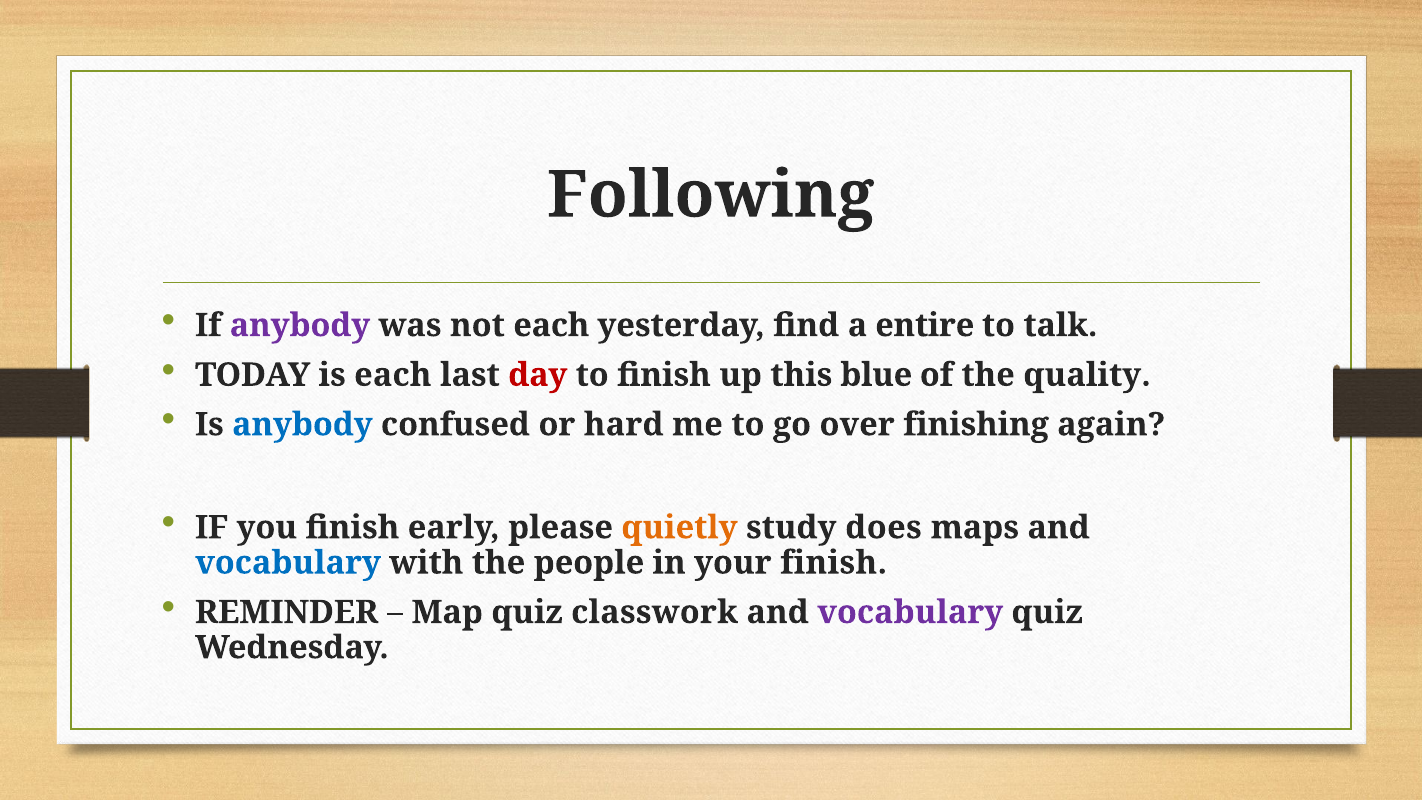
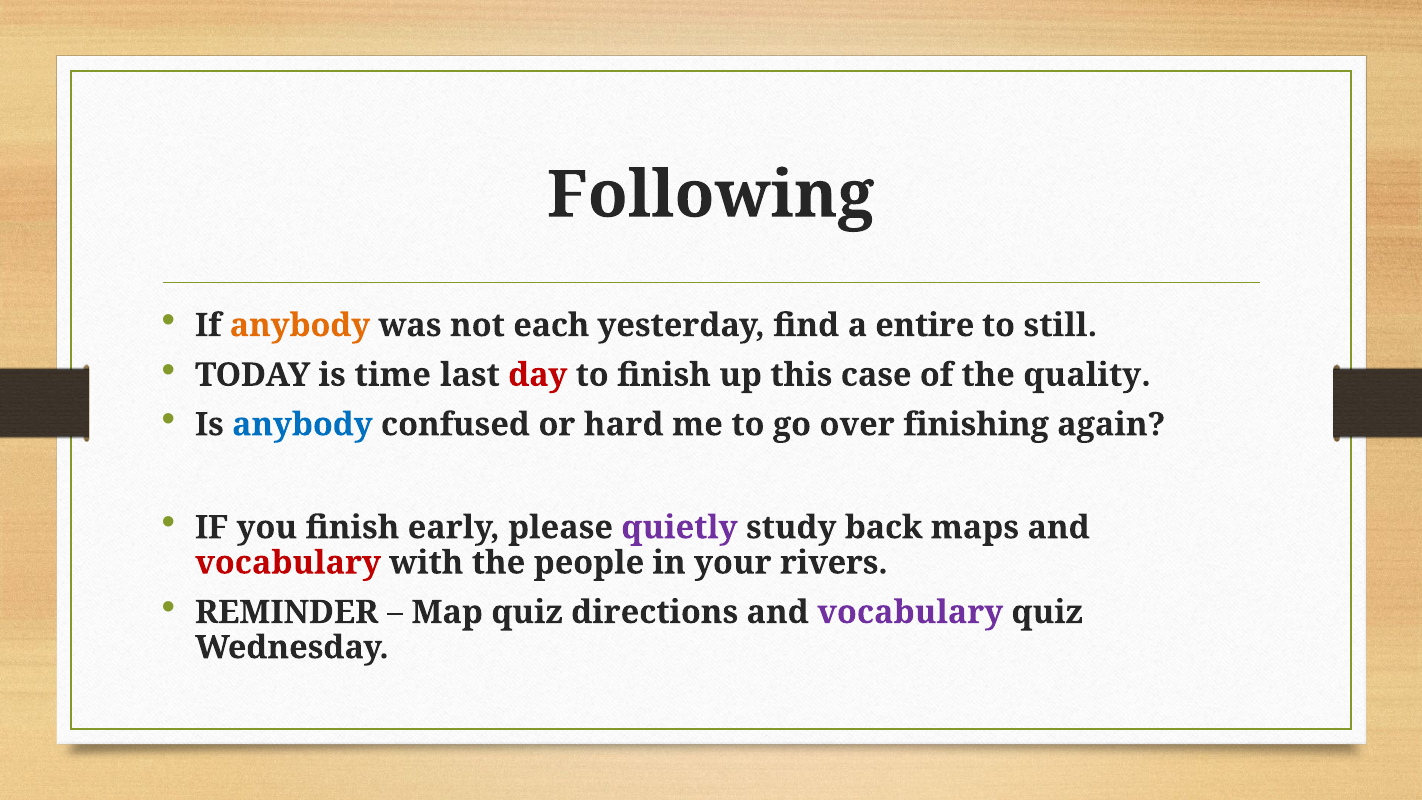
anybody colour: purple -> orange (300, 325)
talk: talk -> still (1060, 325)
is each: each -> time (393, 375)
blue: blue -> case (876, 375)
quietly colour: orange -> purple (679, 527)
does: does -> back (884, 527)
vocabulary colour: blue -> red (288, 563)
your finish: finish -> rivers (834, 563)
classwork: classwork -> directions (655, 612)
